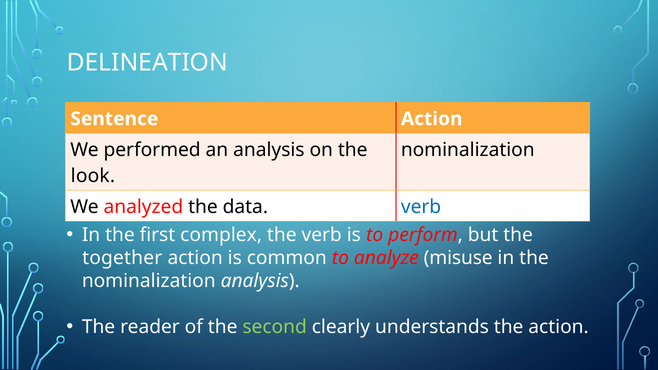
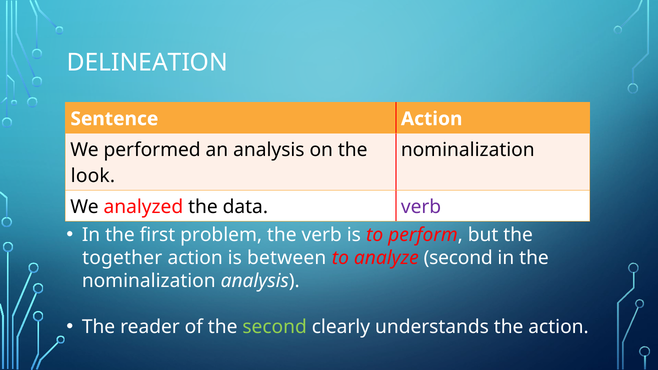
verb colour: blue -> purple (421, 207)
complex: complex -> problem (221, 235)
common: common -> between (287, 258)
analyze misuse: misuse -> second (458, 258)
